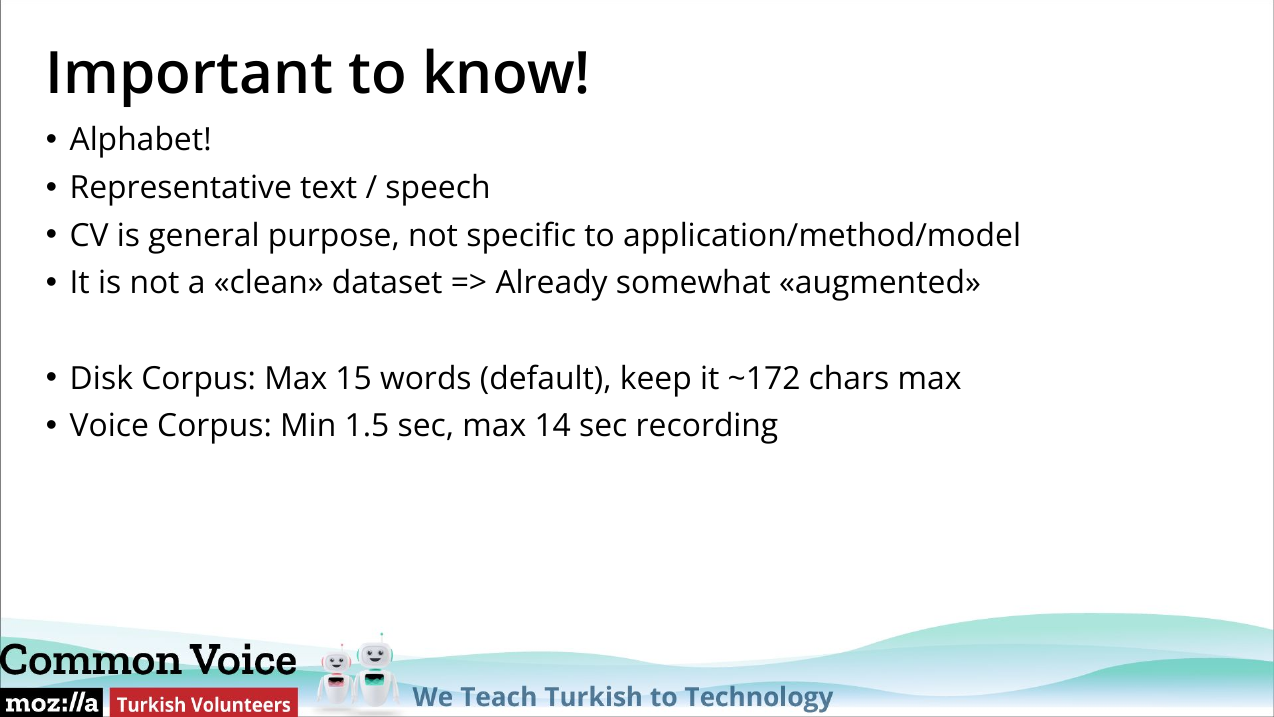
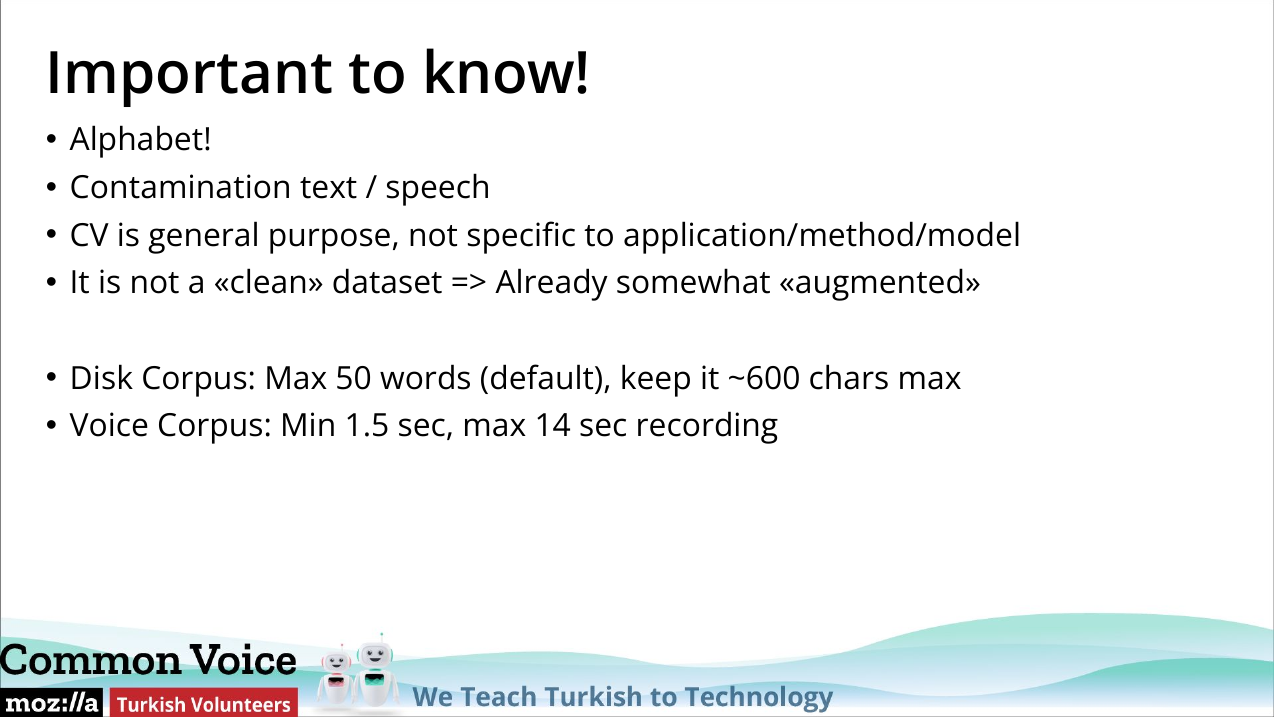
Representative: Representative -> Contamination (181, 188)
15: 15 -> 50 (354, 378)
~172: ~172 -> ~600 (764, 378)
